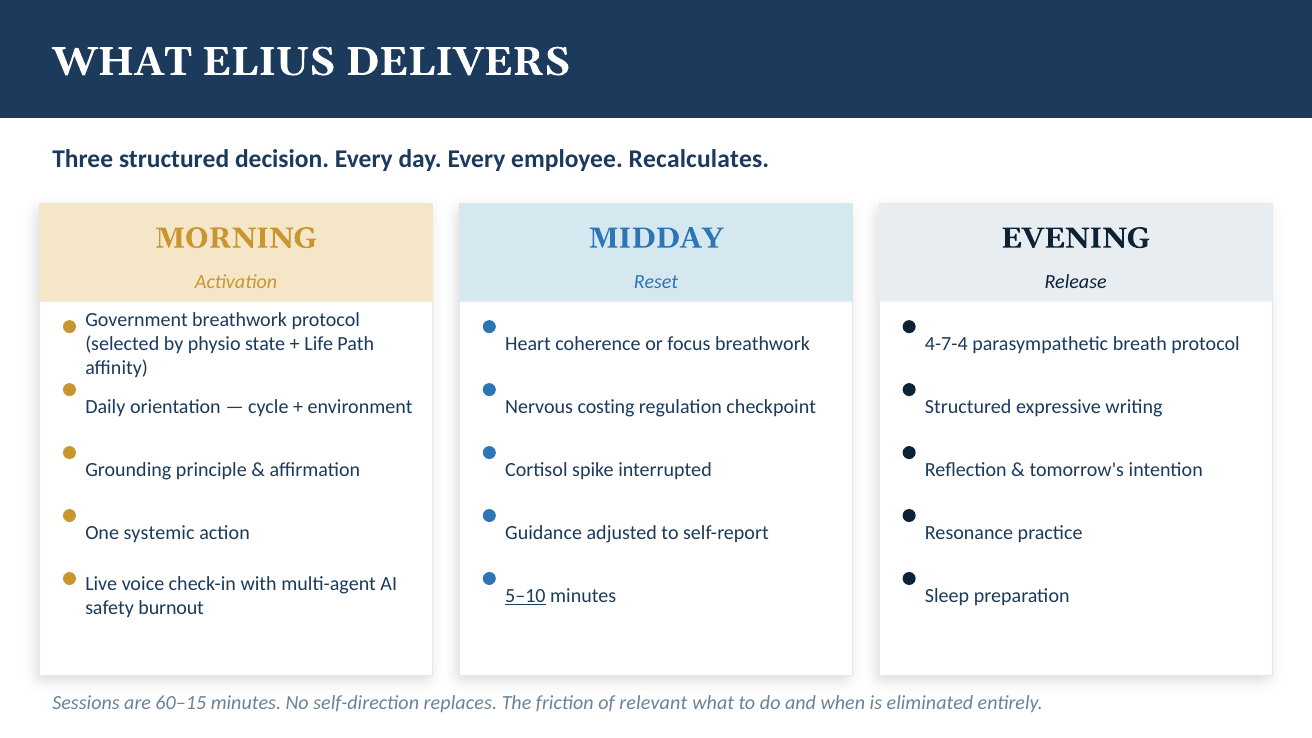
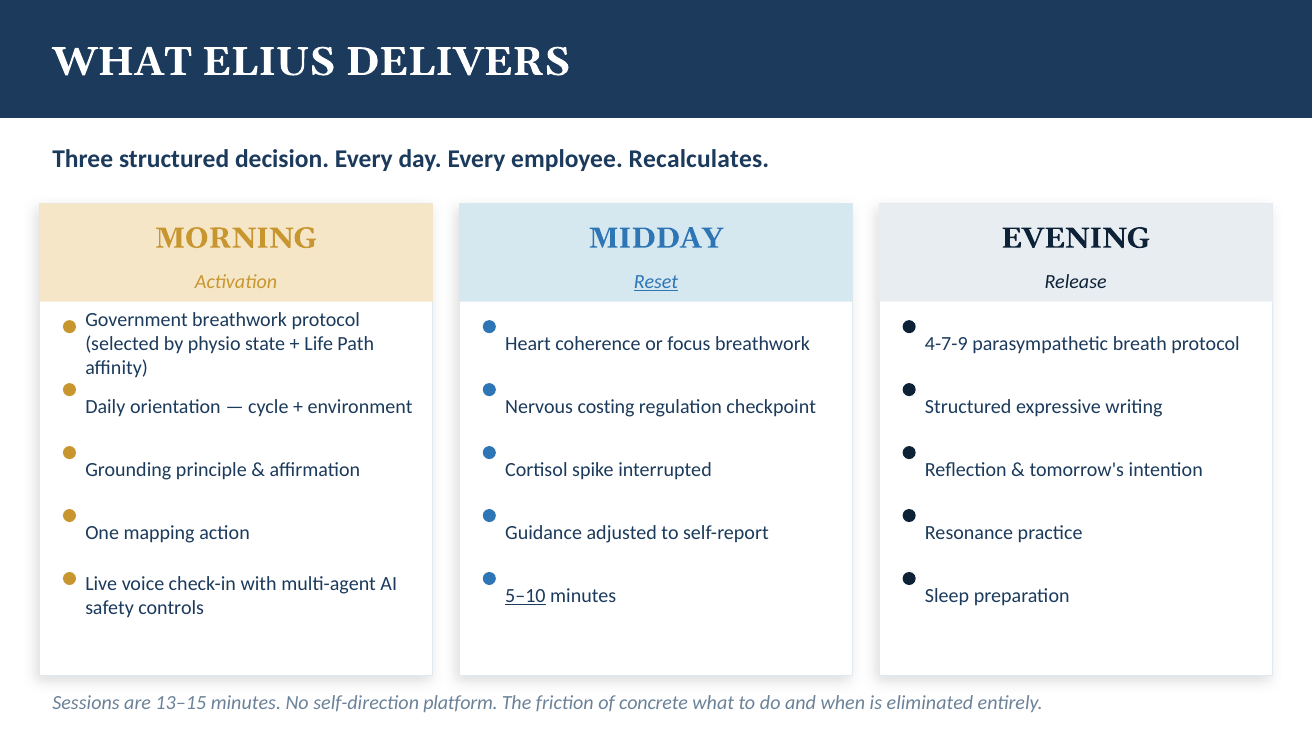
Reset underline: none -> present (656, 282)
4-7-4: 4-7-4 -> 4-7-9 (946, 344)
systemic: systemic -> mapping (159, 533)
burnout: burnout -> controls (171, 608)
60–15: 60–15 -> 13–15 (181, 703)
replaces: replaces -> platform (461, 703)
relevant: relevant -> concrete (654, 703)
